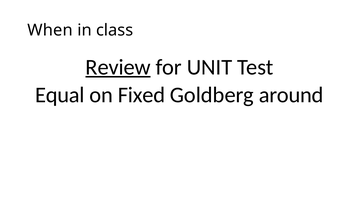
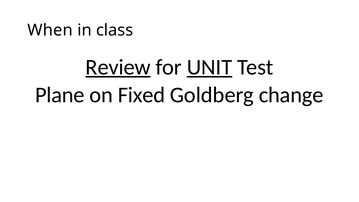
UNIT underline: none -> present (209, 67)
Equal: Equal -> Plane (60, 95)
around: around -> change (291, 95)
